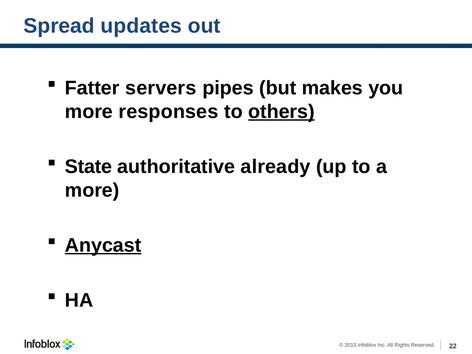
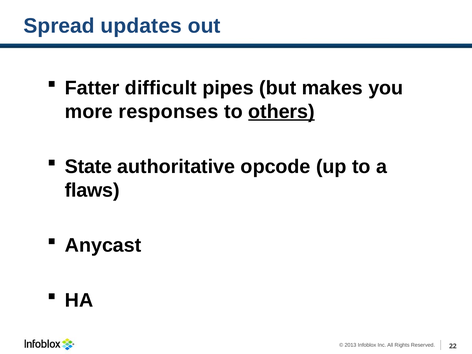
servers: servers -> difficult (161, 88)
already: already -> opcode (276, 167)
more: more -> flaws (92, 190)
Anycast underline: present -> none (103, 245)
